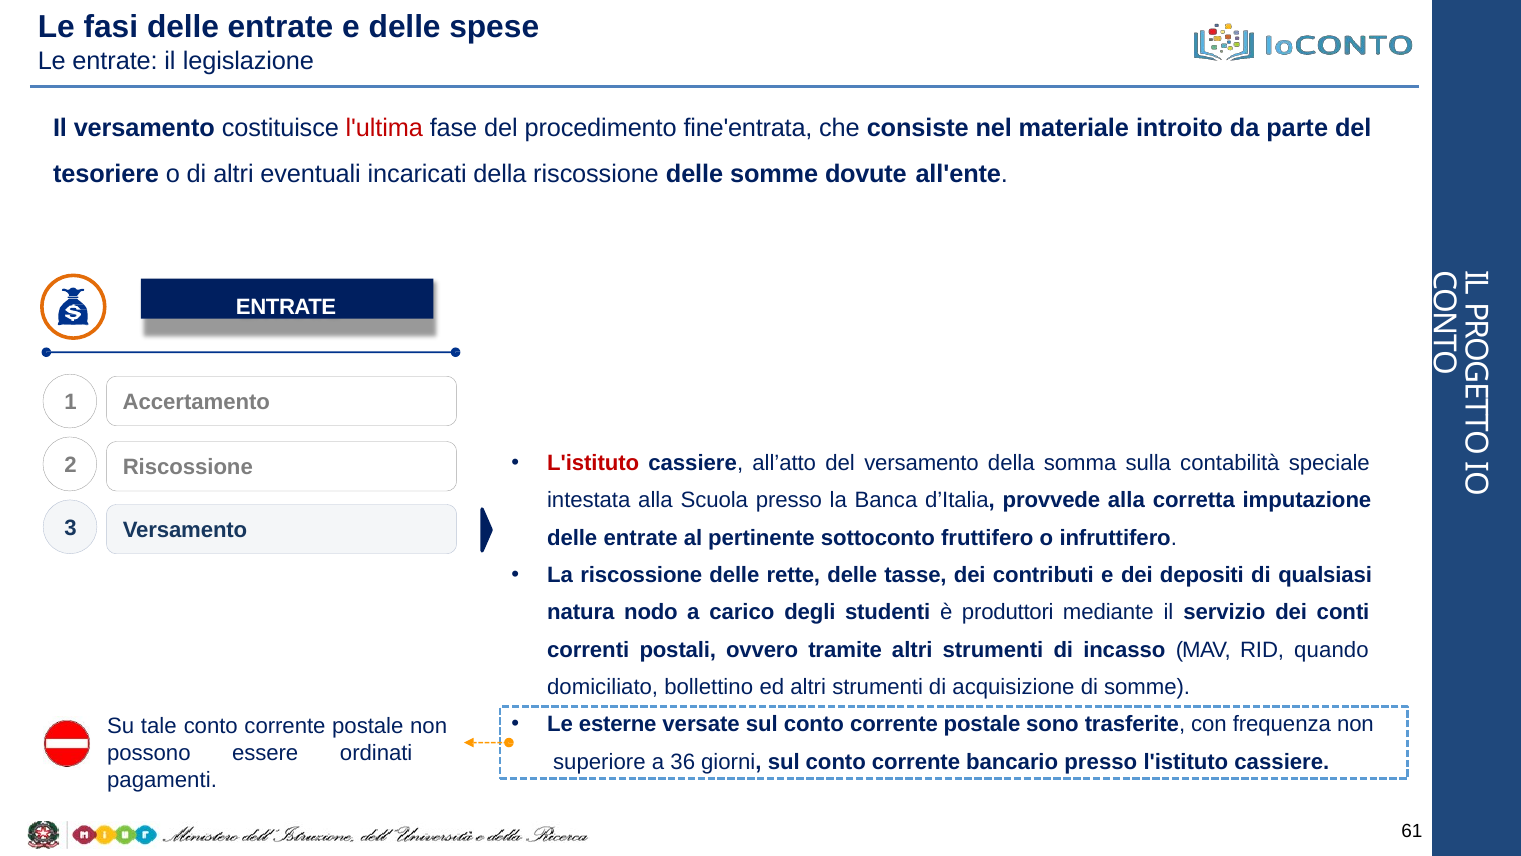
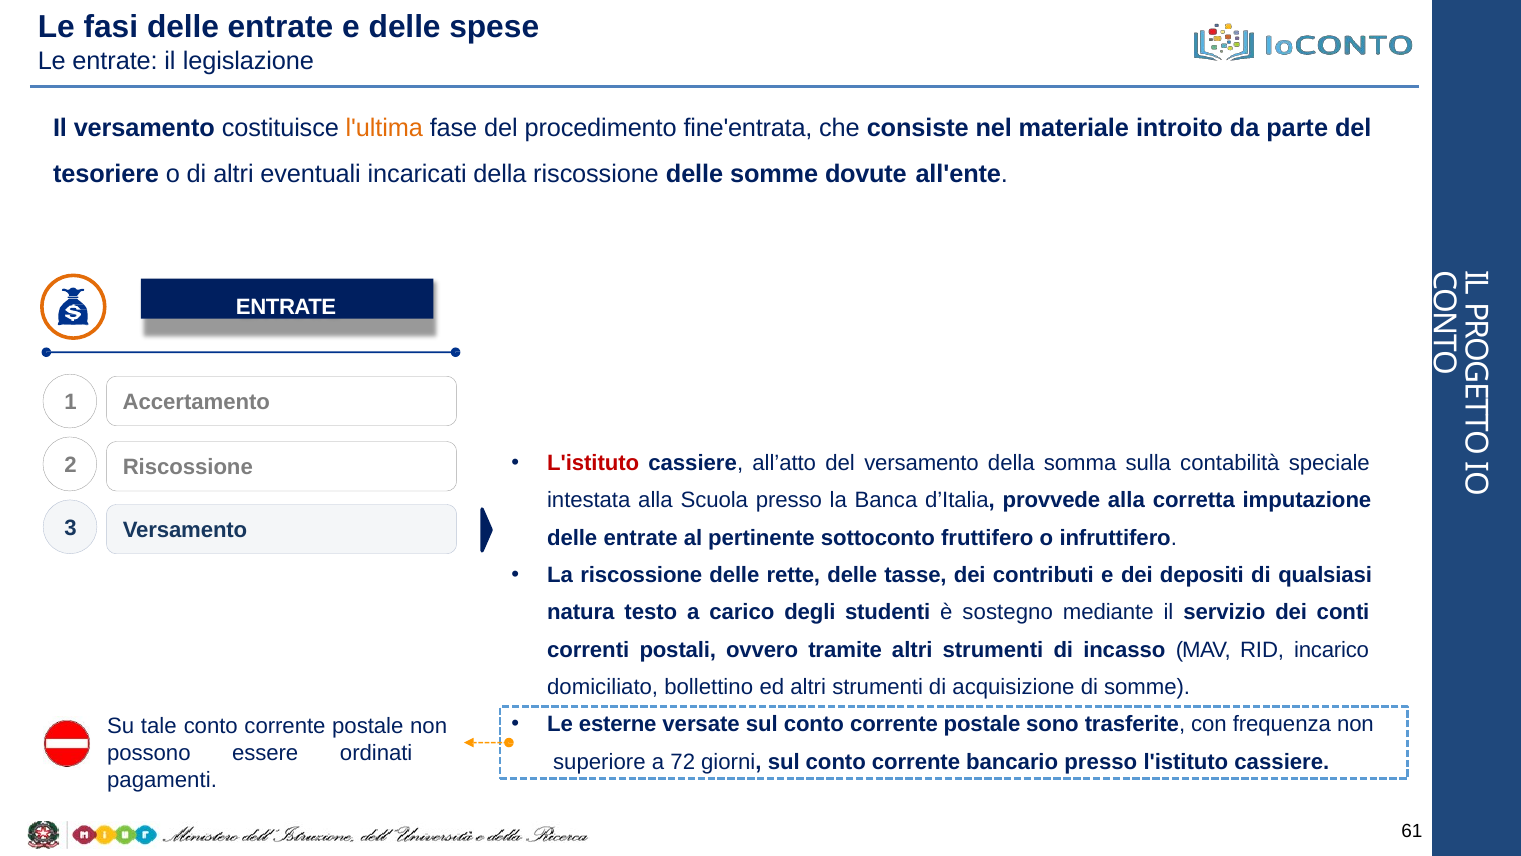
l'ultima colour: red -> orange (384, 128)
nodo: nodo -> testo (651, 612)
produttori: produttori -> sostegno (1008, 612)
quando: quando -> incarico (1332, 649)
36: 36 -> 72 (683, 761)
